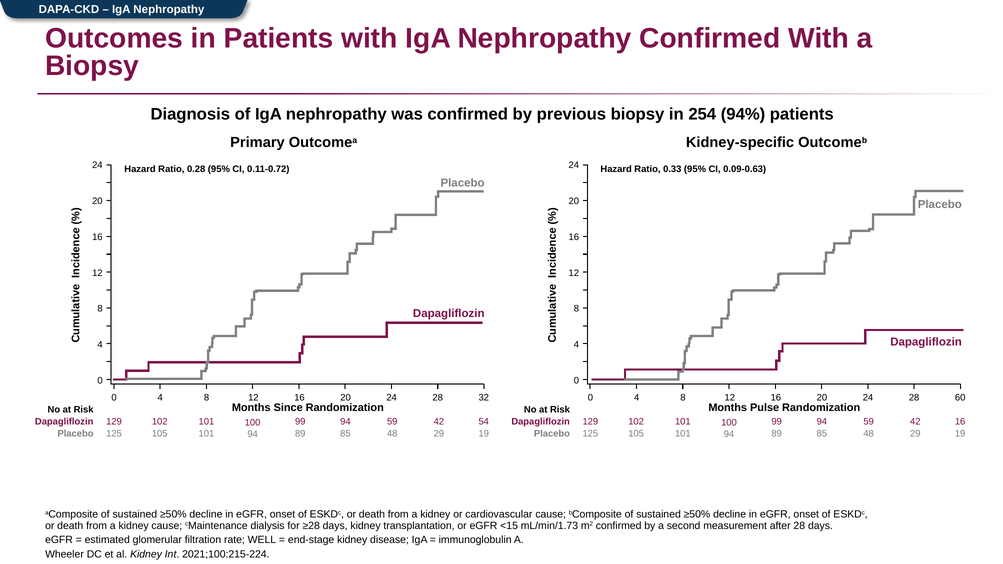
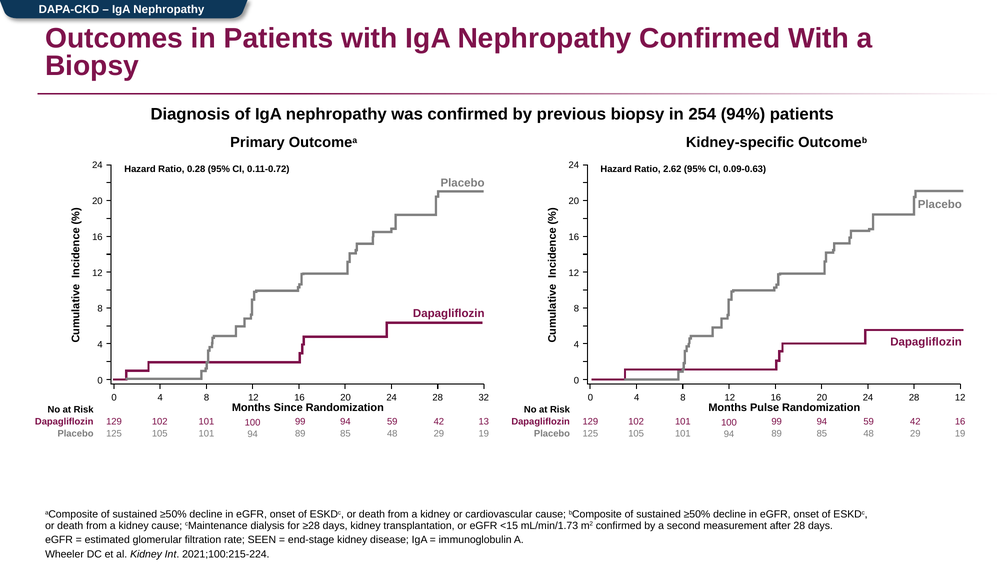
0.33: 0.33 -> 2.62 (672, 169)
28 60: 60 -> 12 (960, 398)
54: 54 -> 13 (484, 422)
WELL: WELL -> SEEN (262, 540)
